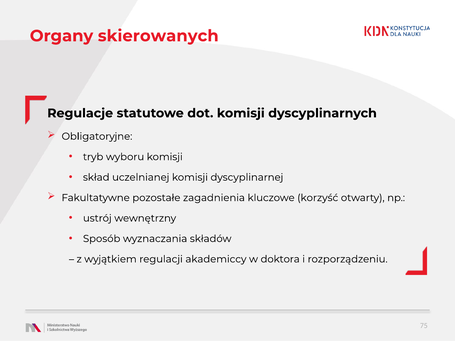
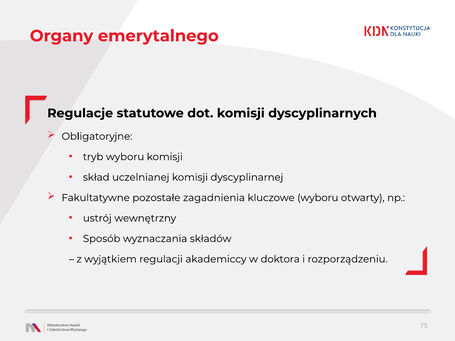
skierowanych: skierowanych -> emerytalnego (158, 36)
kluczowe korzyść: korzyść -> wyboru (318, 198)
